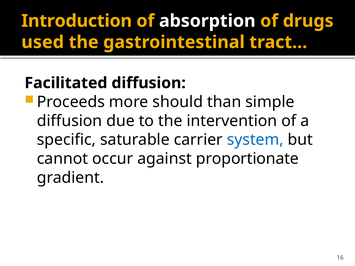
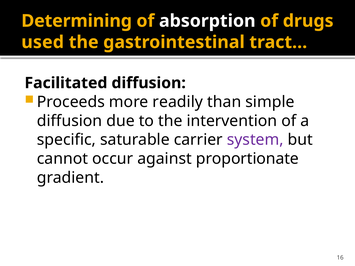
Introduction: Introduction -> Determining (77, 21)
should: should -> readily (178, 102)
system colour: blue -> purple (255, 140)
